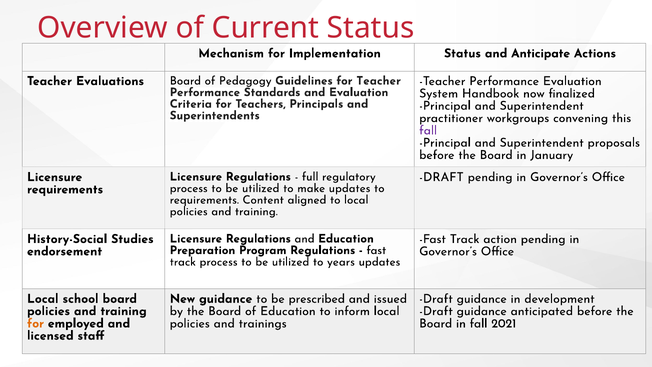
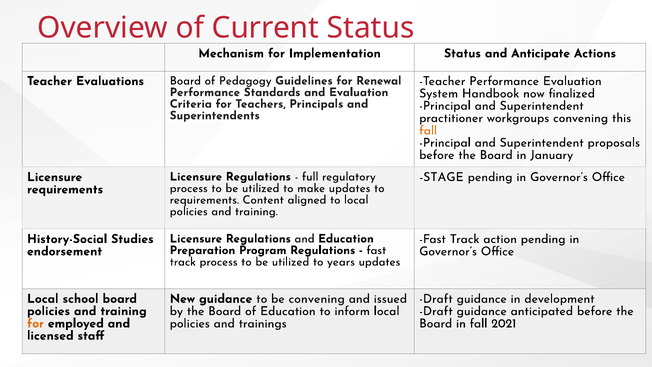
for Teacher: Teacher -> Renewal (379, 81)
fall colour: purple -> orange (428, 130)
DRAFT: DRAFT -> STAGE (441, 177)
be prescribed: prescribed -> convening (317, 299)
